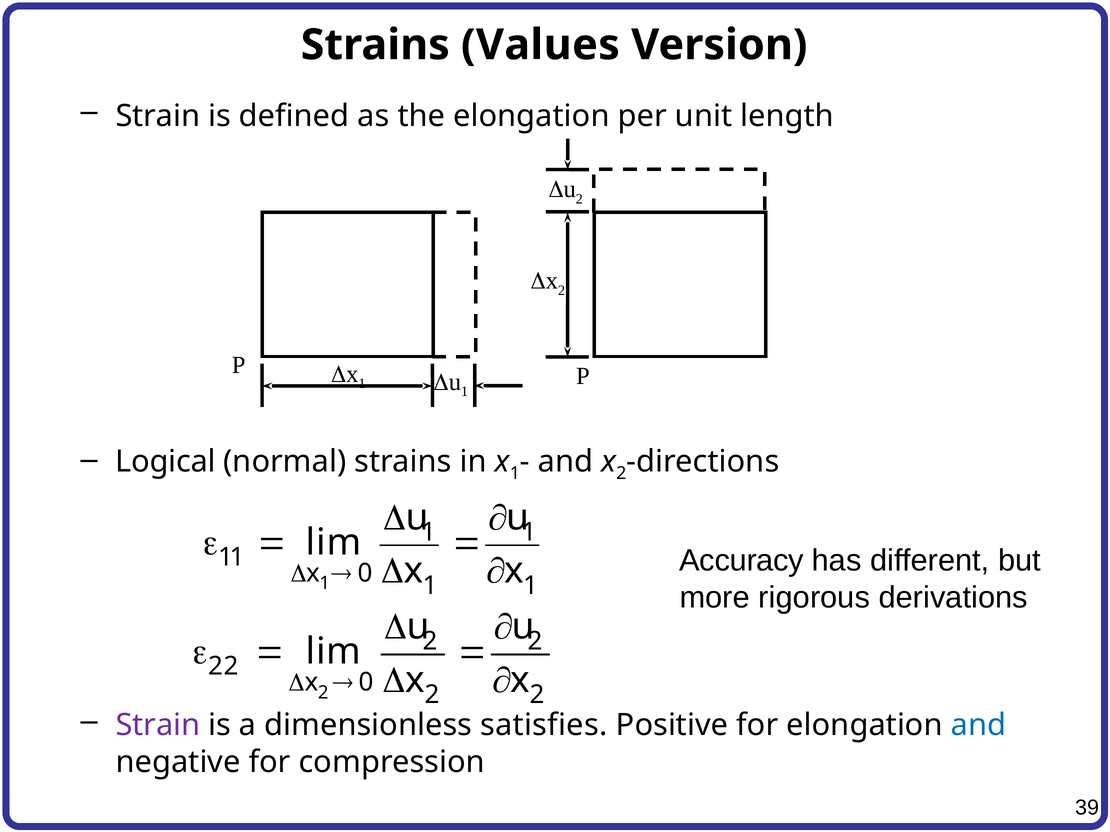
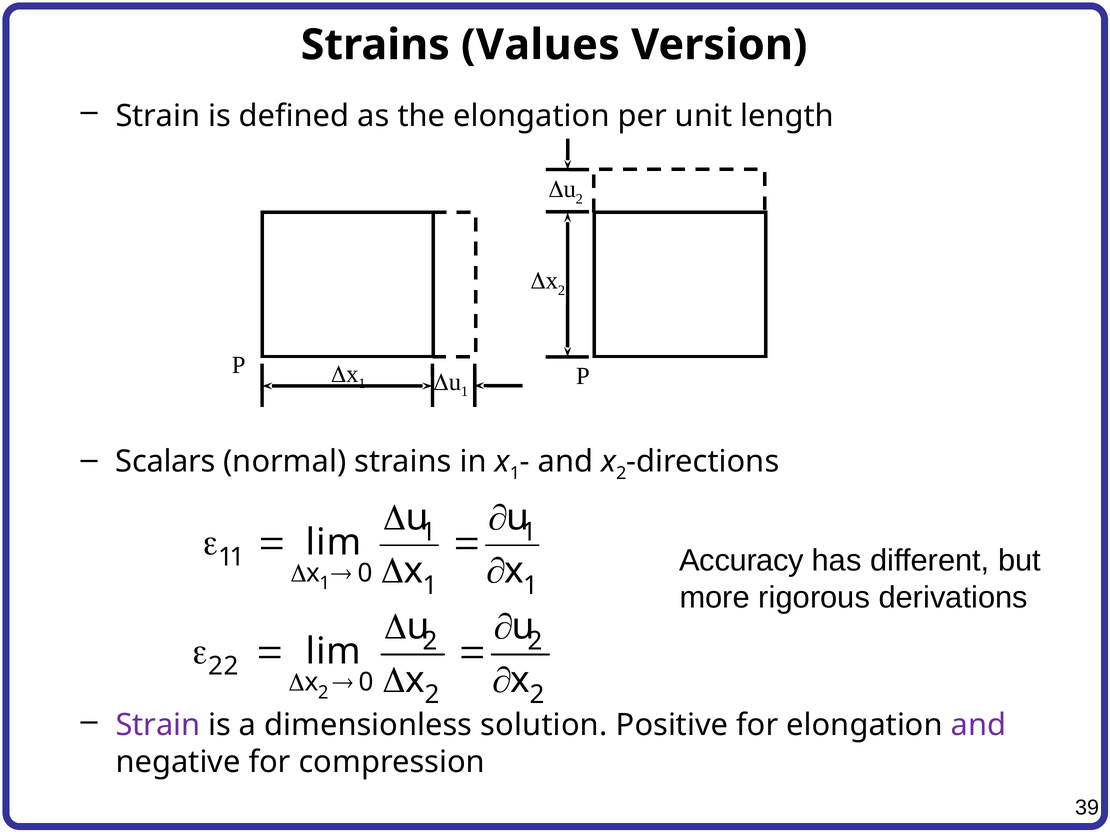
Logical: Logical -> Scalars (165, 462)
satisfies: satisfies -> solution (544, 726)
and colour: blue -> purple (978, 726)
